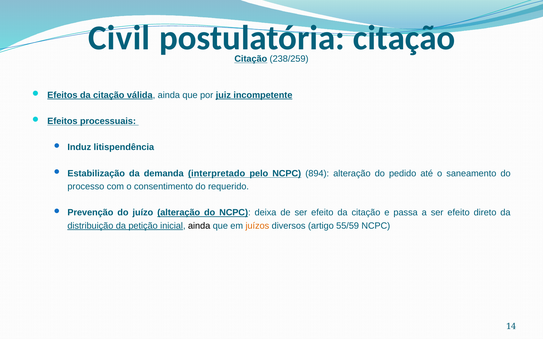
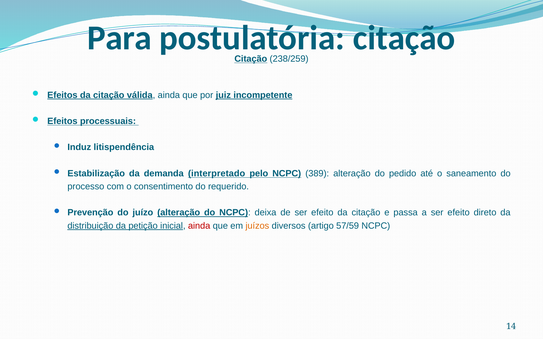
Civil: Civil -> Para (120, 38)
894: 894 -> 389 (317, 174)
ainda colour: black -> red (199, 226)
55/59: 55/59 -> 57/59 (348, 226)
